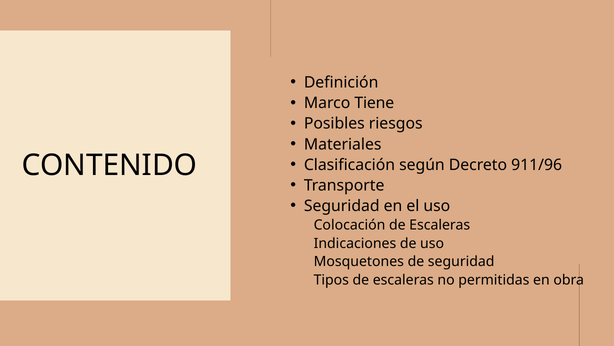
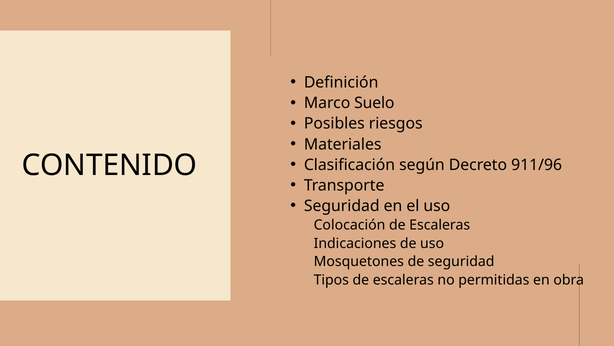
Tiene: Tiene -> Suelo (374, 103)
